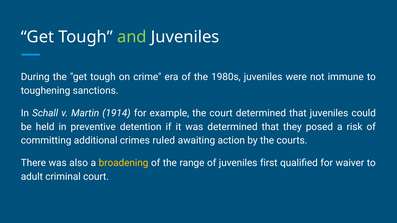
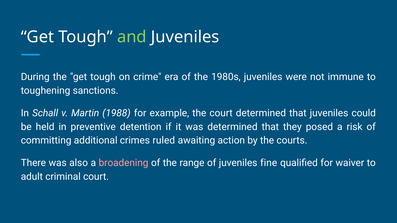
1914: 1914 -> 1988 (116, 113)
broadening colour: yellow -> pink (124, 163)
first: first -> fine (269, 163)
